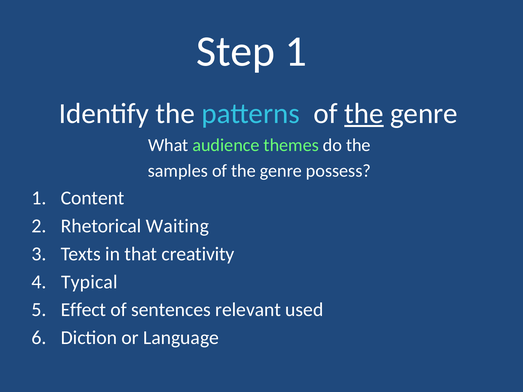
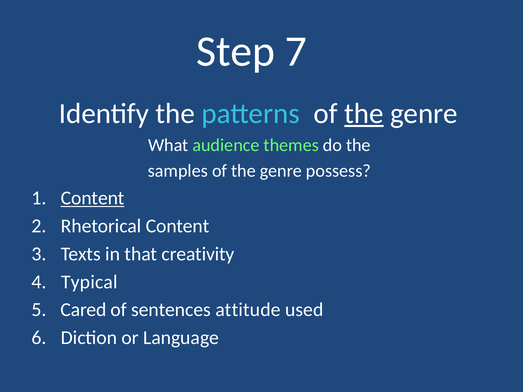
Step 1: 1 -> 7 (296, 51)
Content underline: none -> present (93, 198)
Rhetorical Waiting: Waiting -> Content (178, 226)
Effect: Effect -> Cared (84, 310)
relevant: relevant -> attitude (248, 310)
